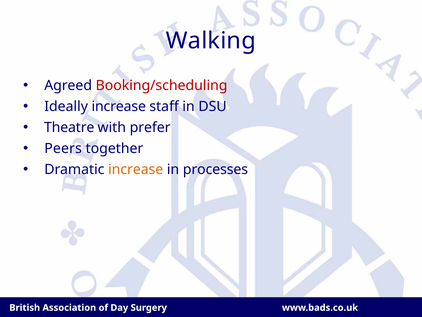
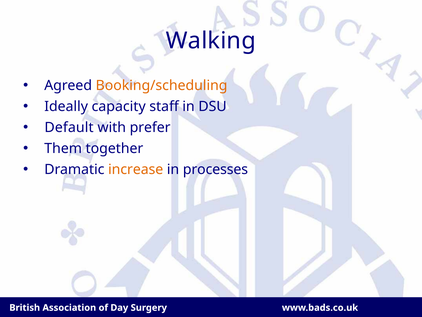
Booking/scheduling colour: red -> orange (162, 85)
Ideally increase: increase -> capacity (119, 106)
Theatre: Theatre -> Default (69, 127)
Peers: Peers -> Them (63, 148)
